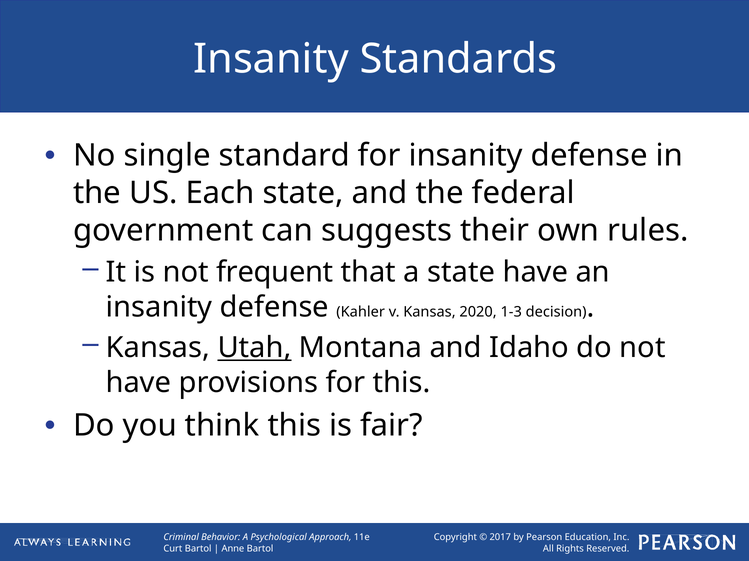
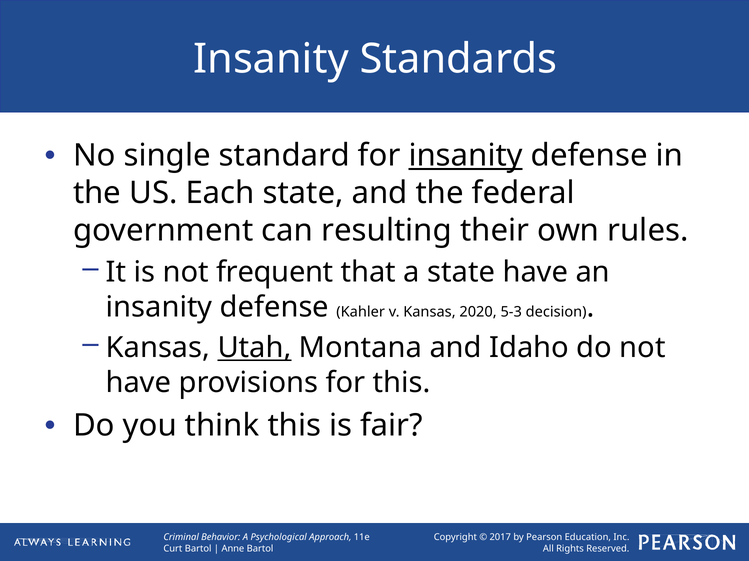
insanity underline: none -> present (466, 156)
suggests: suggests -> resulting (387, 231)
1-3: 1-3 -> 5-3 (511, 312)
